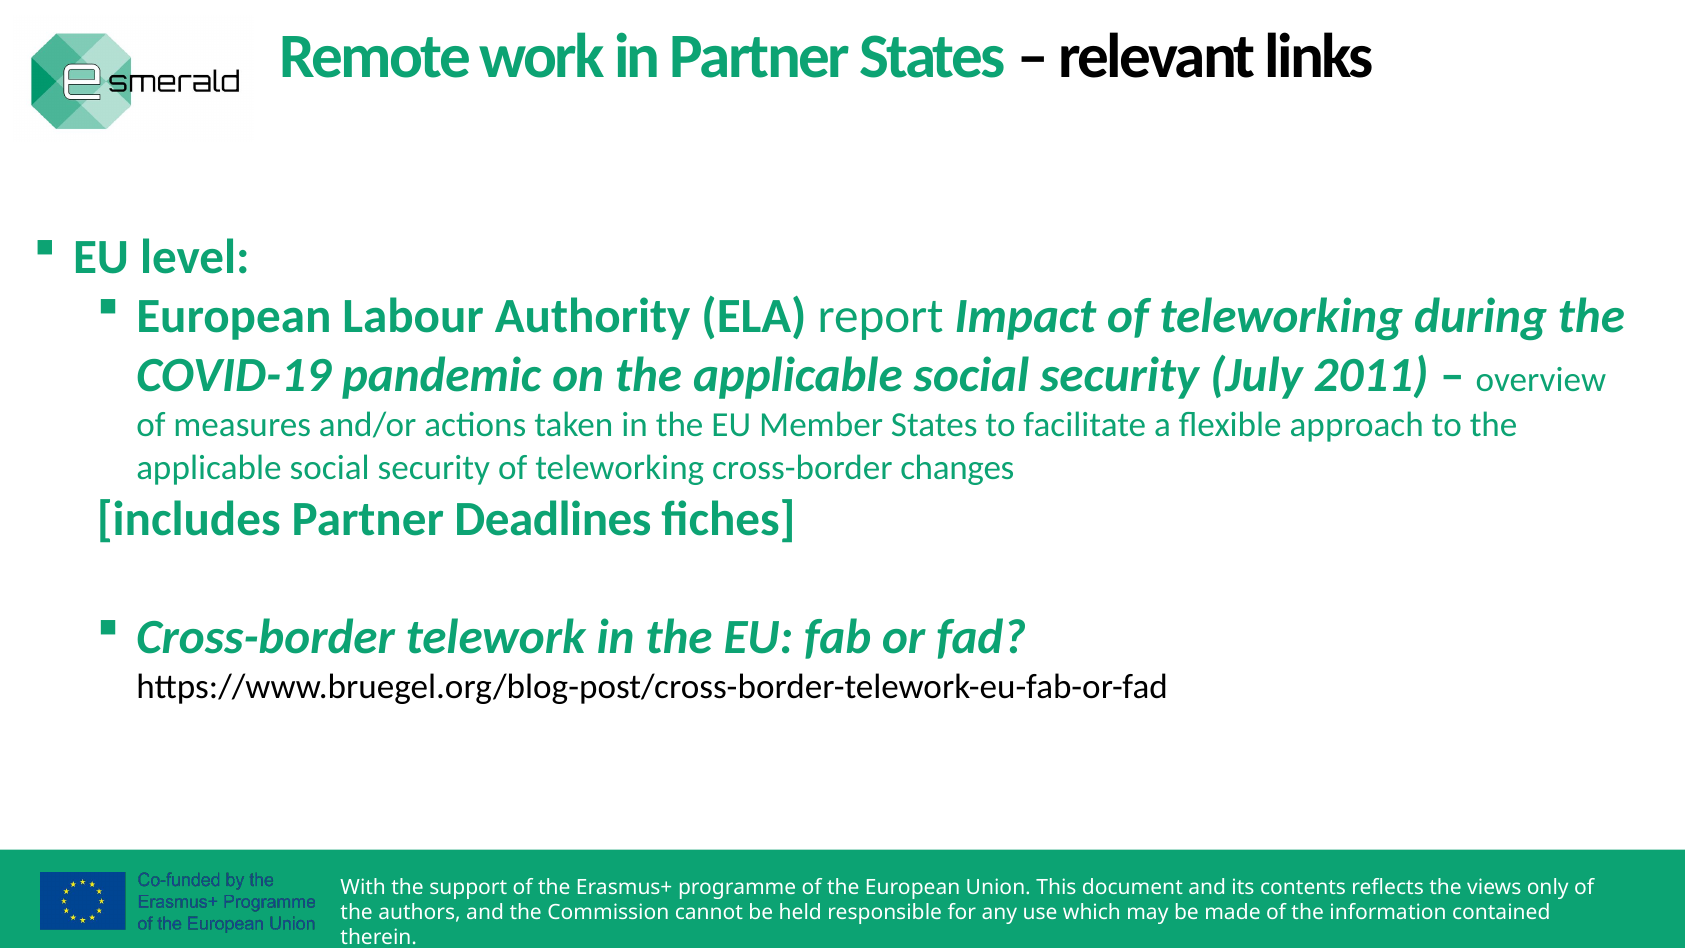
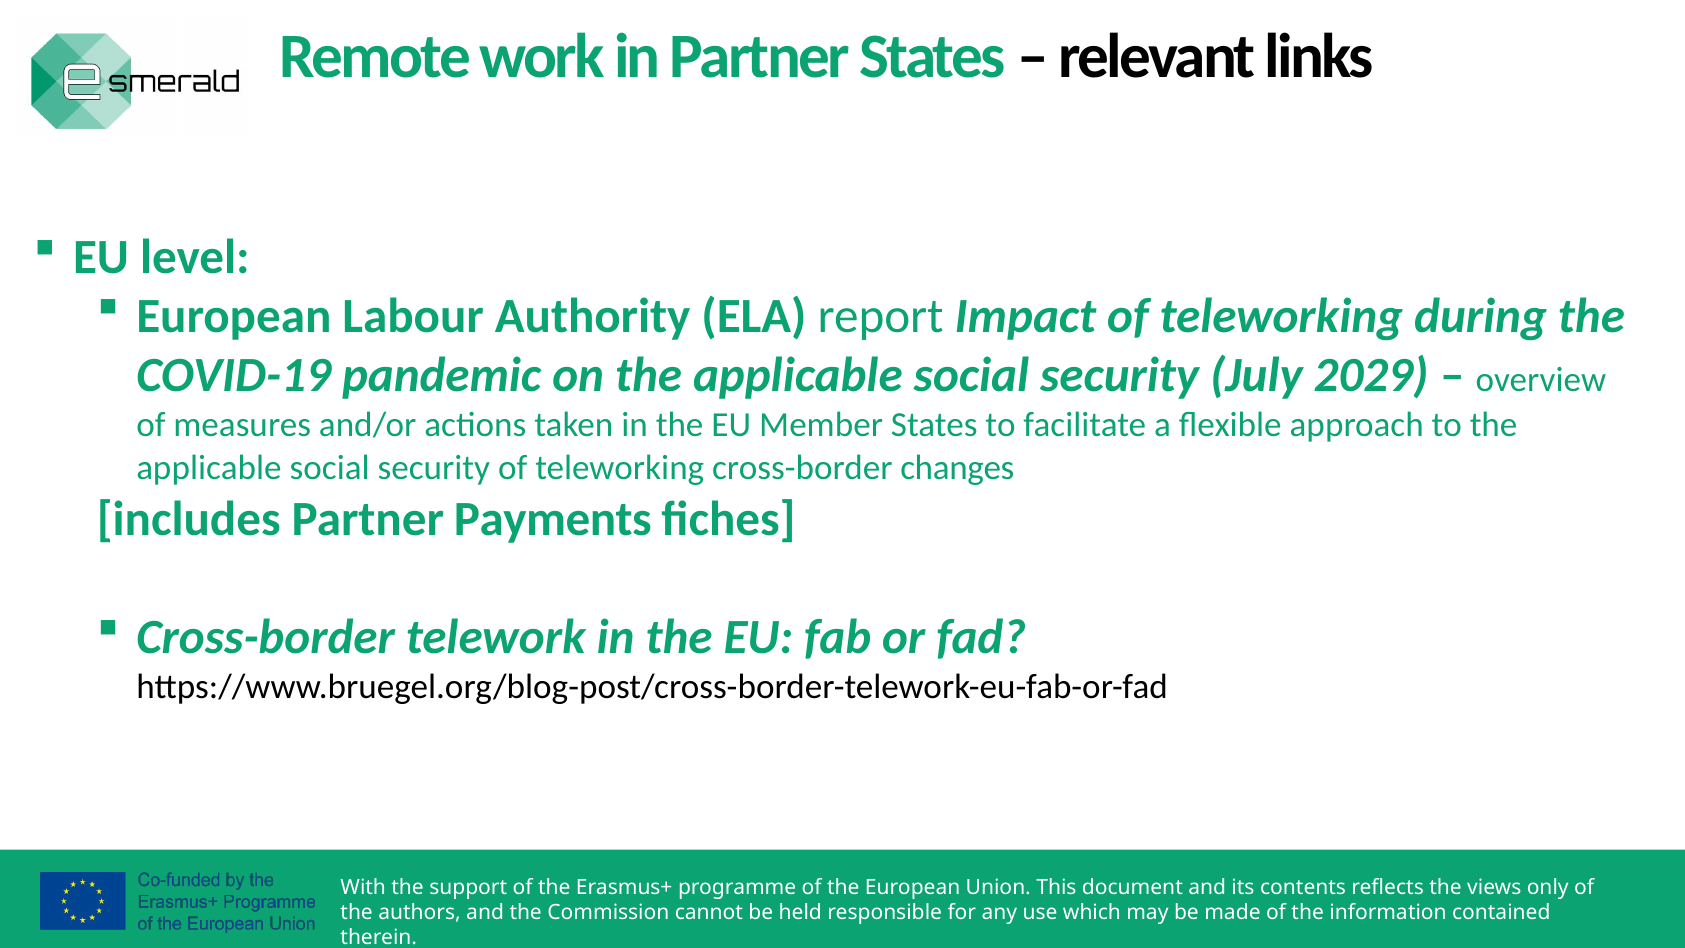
2011: 2011 -> 2029 (1371, 376)
Deadlines: Deadlines -> Payments (553, 519)
